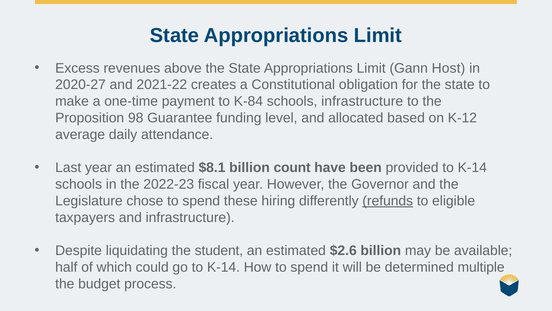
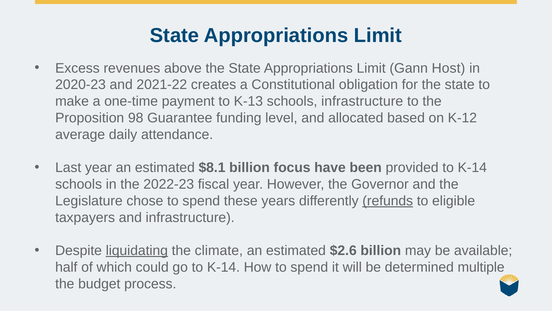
2020-27: 2020-27 -> 2020-23 (81, 85)
K-84: K-84 -> K-13 (248, 101)
count: count -> focus (292, 167)
hiring: hiring -> years (278, 201)
liquidating underline: none -> present (137, 250)
student: student -> climate (219, 250)
